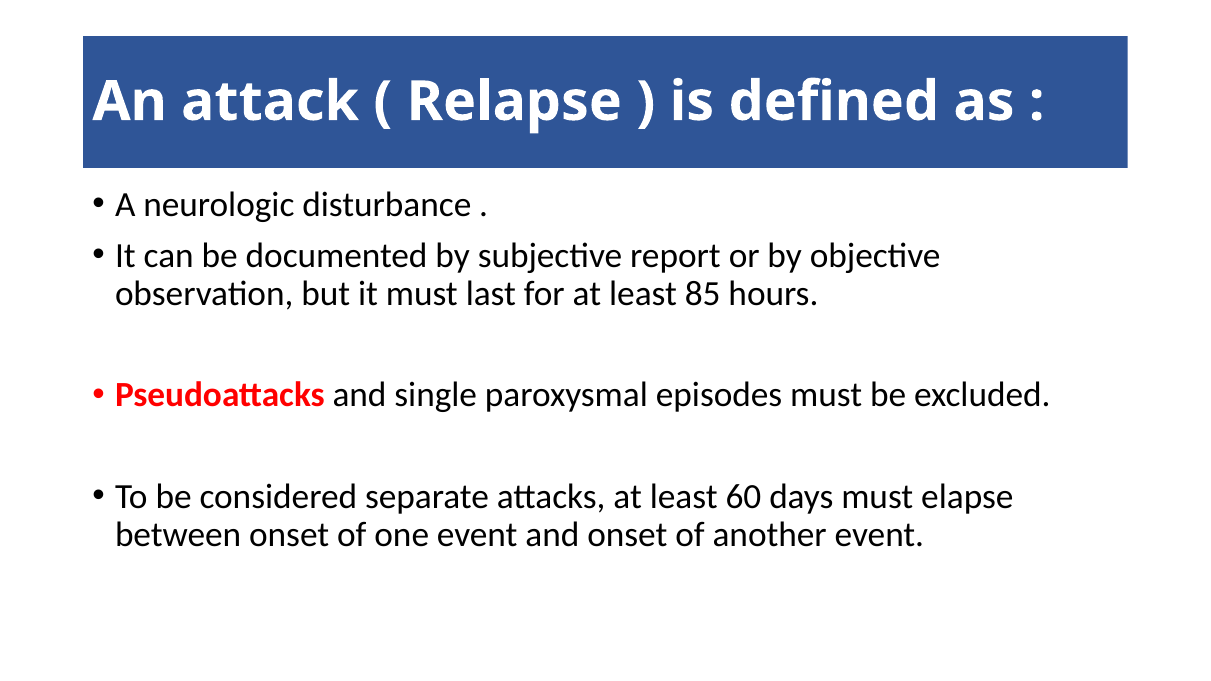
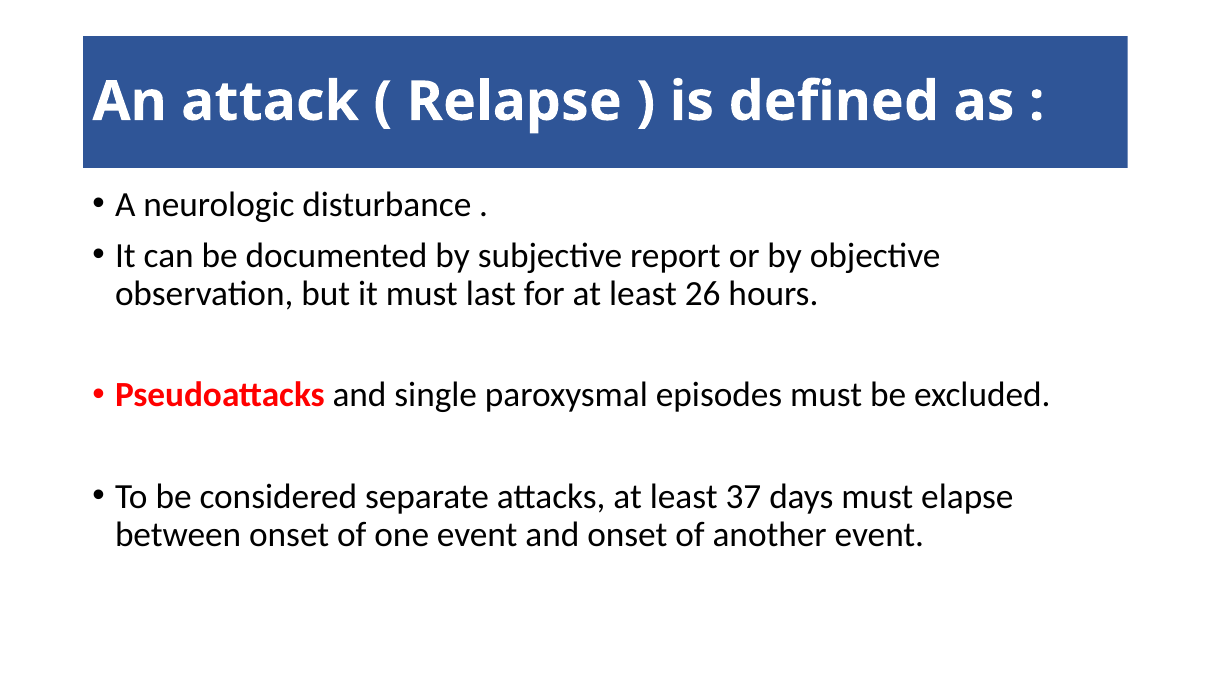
85: 85 -> 26 (703, 294)
60: 60 -> 37 (743, 497)
